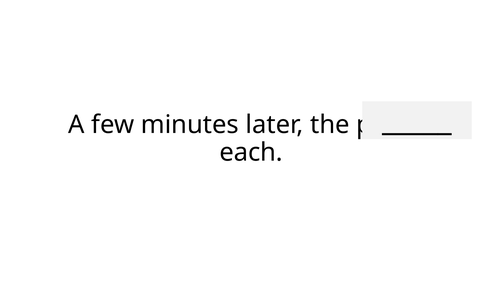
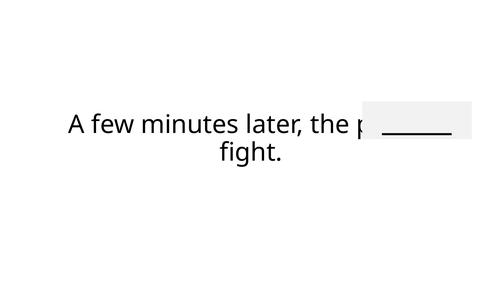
each: each -> fight (251, 153)
